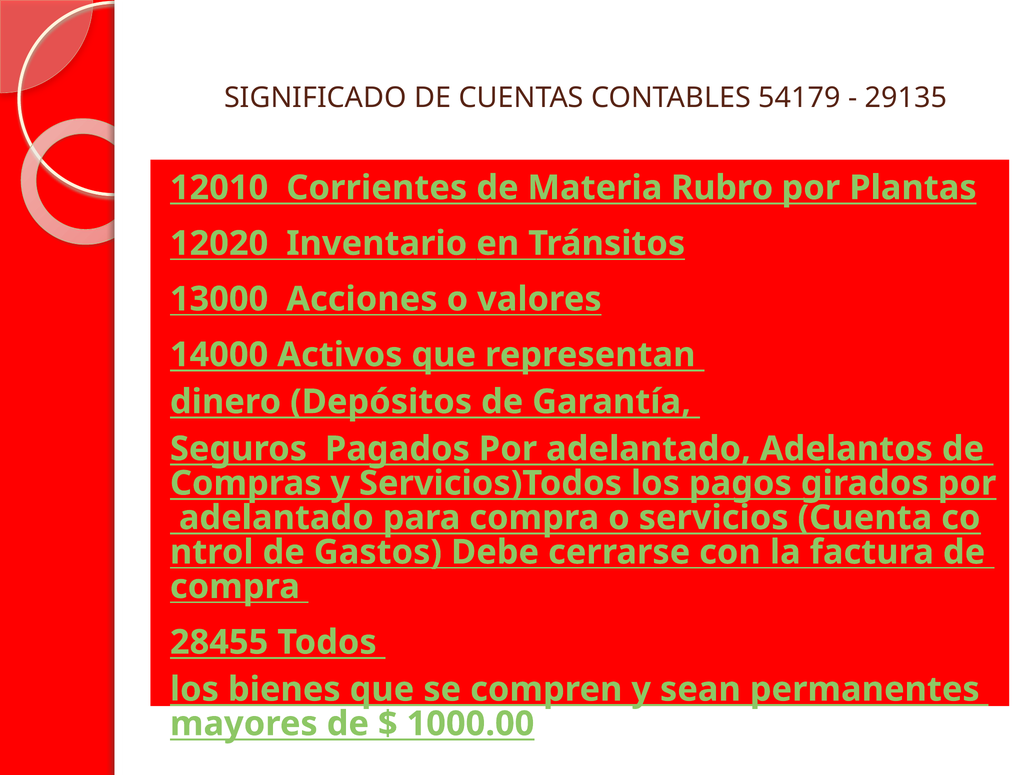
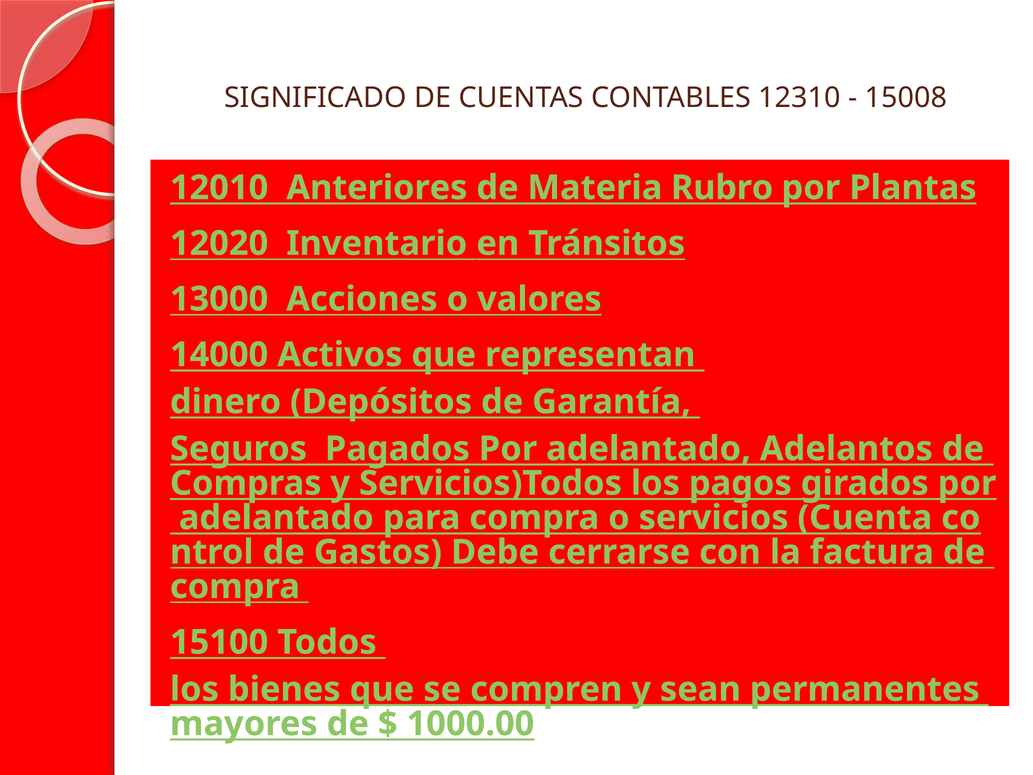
54179: 54179 -> 12310 (799, 98)
29135: 29135 -> 15008 (906, 98)
Corrientes: Corrientes -> Anteriores (377, 188)
28455: 28455 -> 15100 (219, 642)
